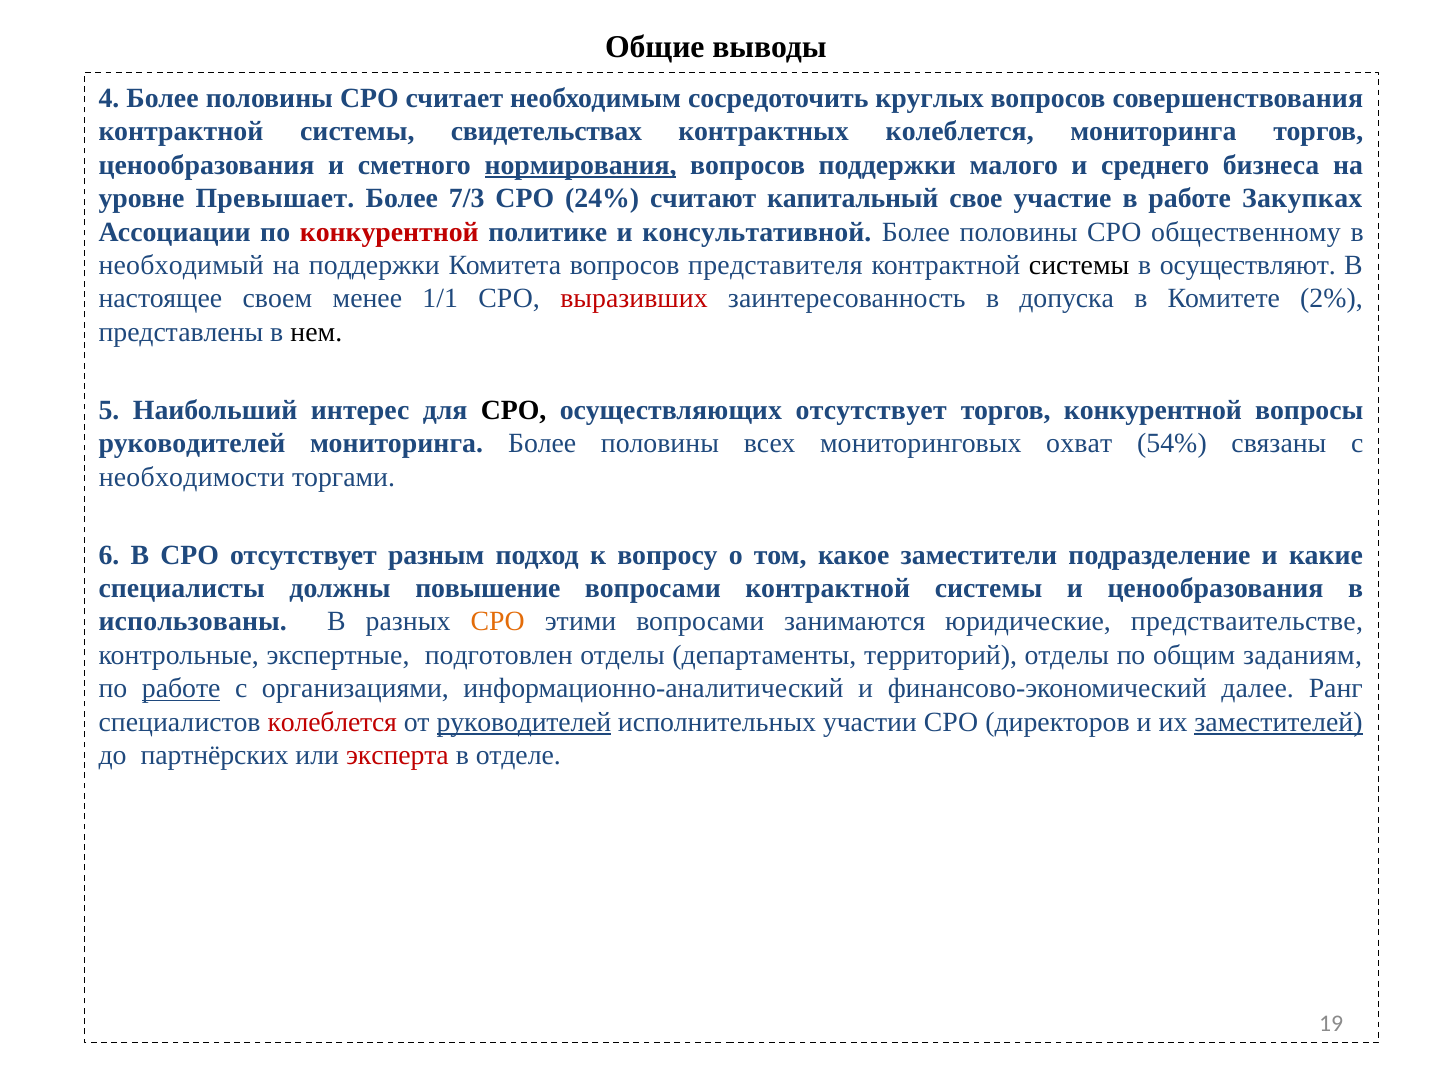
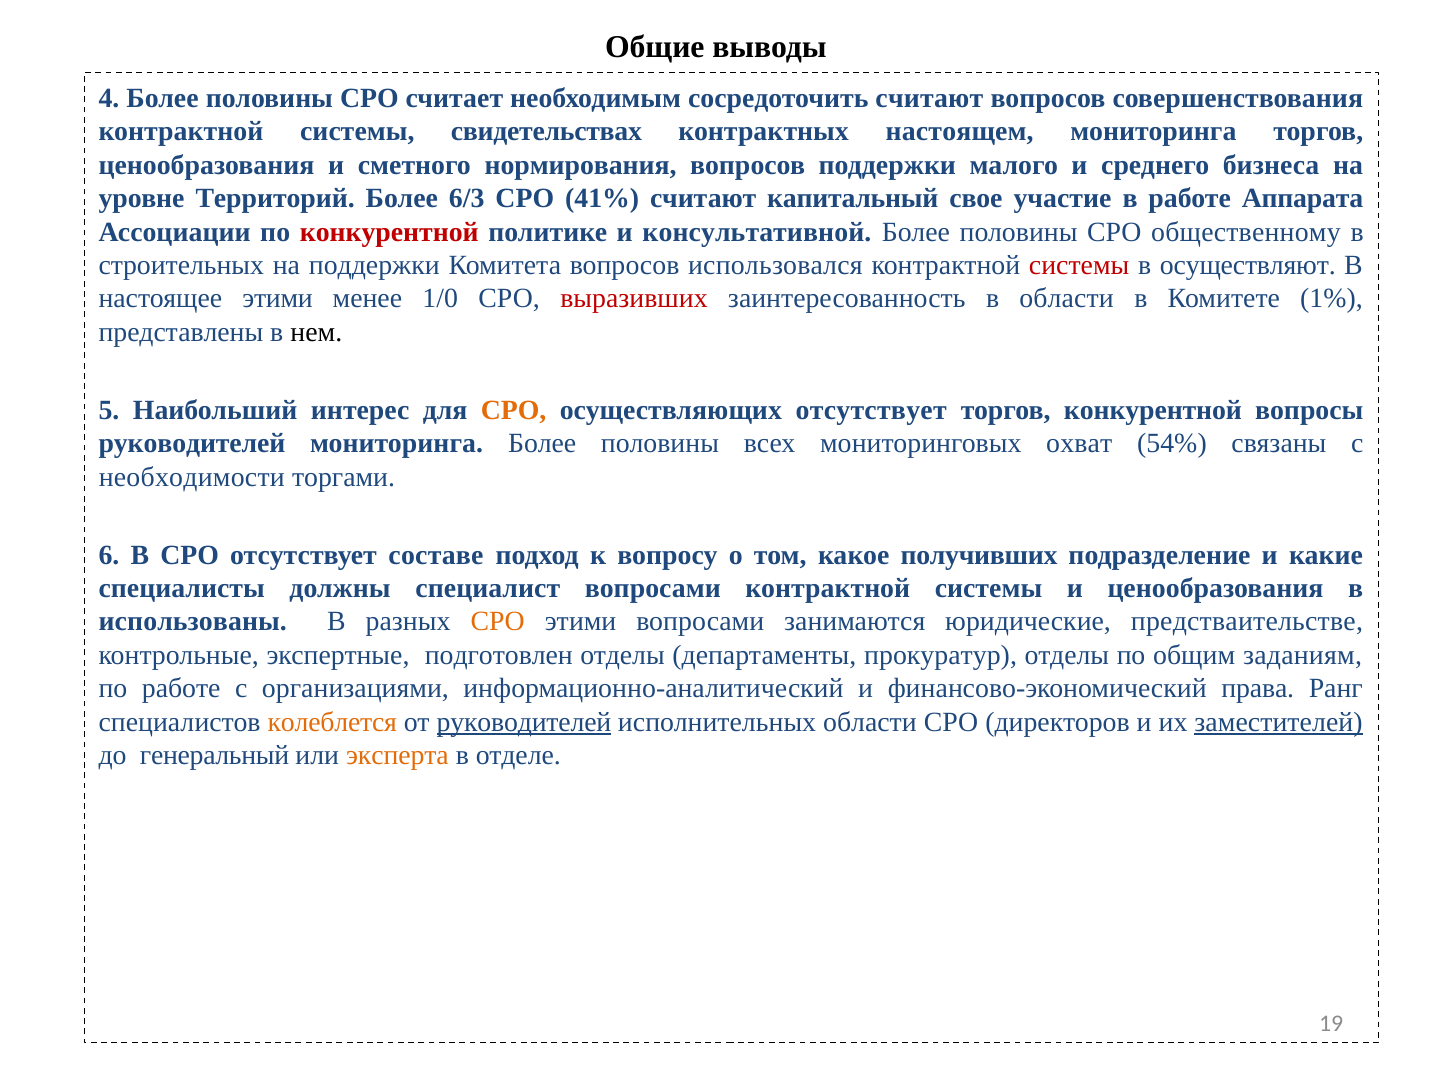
сосредоточить круглых: круглых -> считают (929, 98)
контрактных колеблется: колеблется -> настоящем (960, 132)
нормирования underline: present -> none (581, 165)
Превышает: Превышает -> Территорий (275, 198)
7/3: 7/3 -> 6/3 (467, 198)
24%: 24% -> 41% (602, 198)
Закупках: Закупках -> Аппарата (1302, 198)
необходимый: необходимый -> строительных (181, 265)
представителя: представителя -> использовался (775, 265)
системы colour: black -> red (1079, 265)
настоящее своем: своем -> этими (278, 299)
1/1: 1/1 -> 1/0 (440, 299)
в допуска: допуска -> области (1067, 299)
2%: 2% -> 1% (1331, 299)
СРО colour: black -> orange (514, 410)
разным: разным -> составе (436, 555)
заместители: заместители -> получивших (979, 555)
повышение: повышение -> специалист (488, 588)
территорий: территорий -> прокуратур (941, 655)
работе underline: present -> none (181, 689)
далее: далее -> права (1258, 689)
колеблется colour: red -> orange (332, 722)
исполнительных участии: участии -> области (870, 722)
партнёрских: партнёрских -> генеральный (215, 755)
эксперта colour: red -> orange (397, 755)
